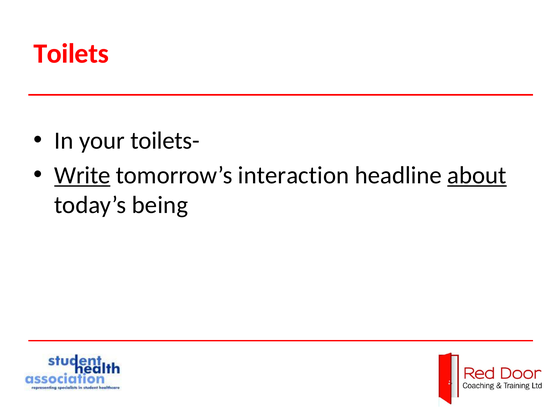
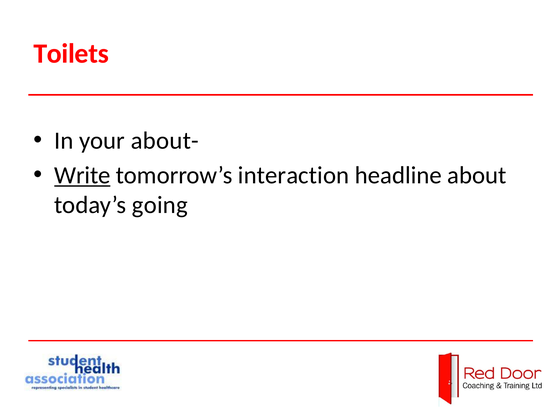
toilets-: toilets- -> about- (165, 141)
about underline: present -> none (477, 175)
being: being -> going (160, 205)
